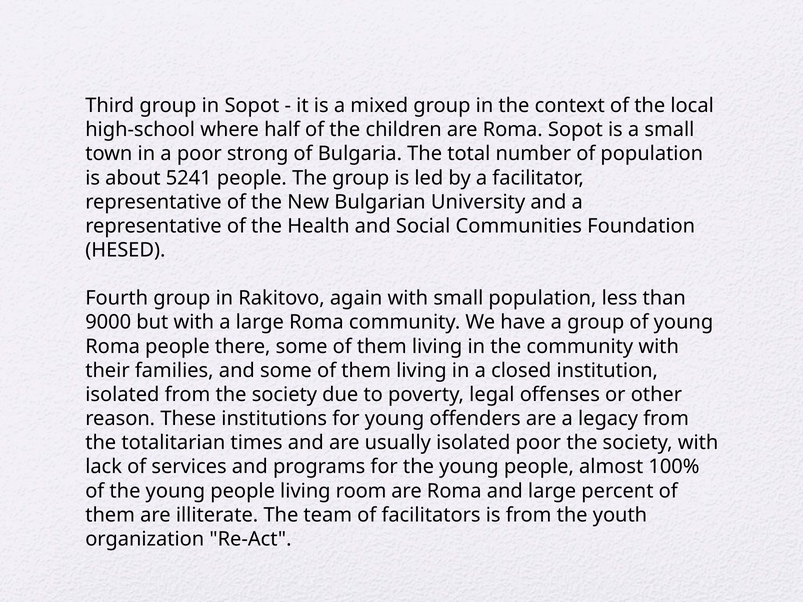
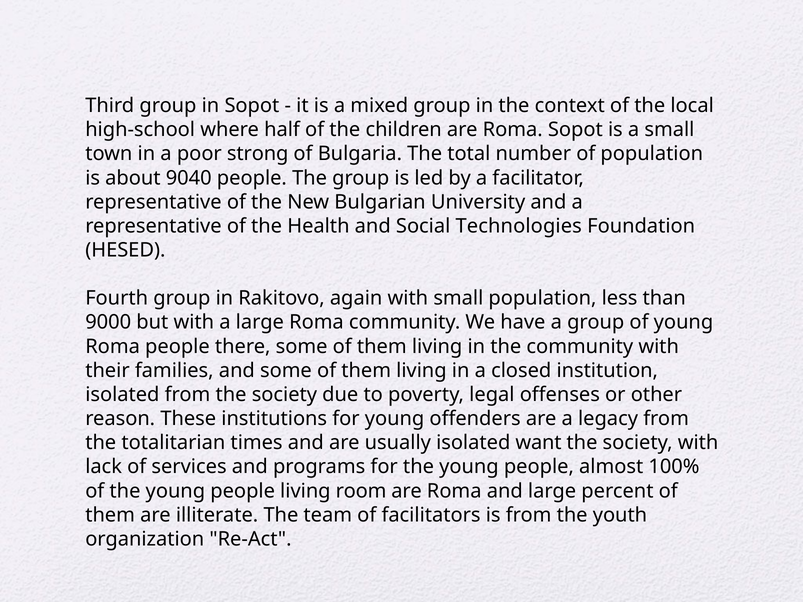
5241: 5241 -> 9040 (189, 178)
Communities: Communities -> Technologies (519, 226)
isolated poor: poor -> want (538, 443)
